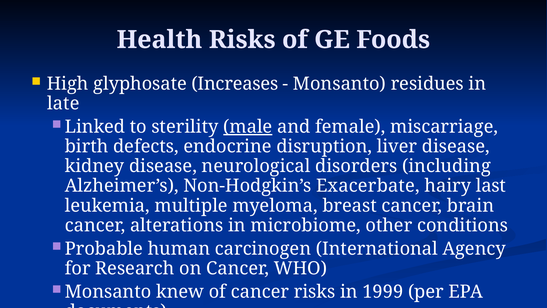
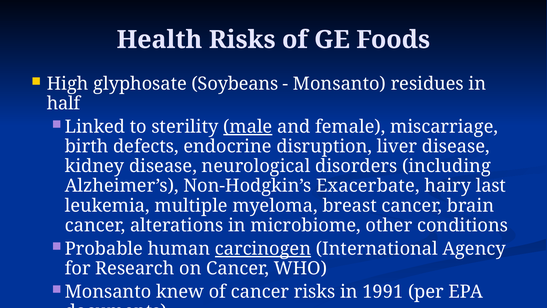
Increases: Increases -> Soybeans (235, 84)
late: late -> half (64, 103)
carcinogen underline: none -> present (263, 249)
1999: 1999 -> 1991 (383, 292)
